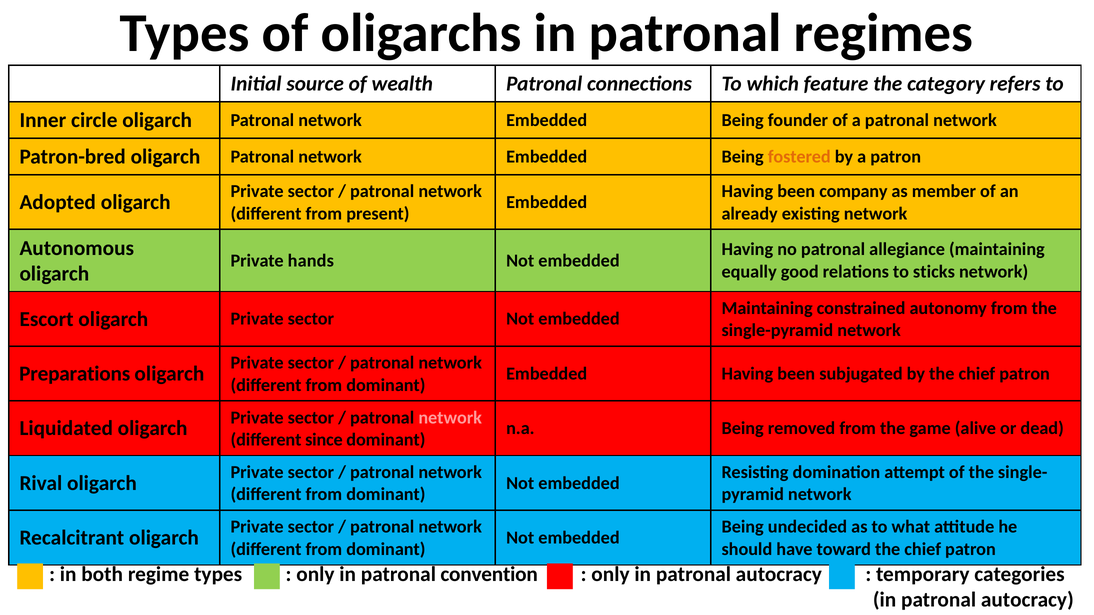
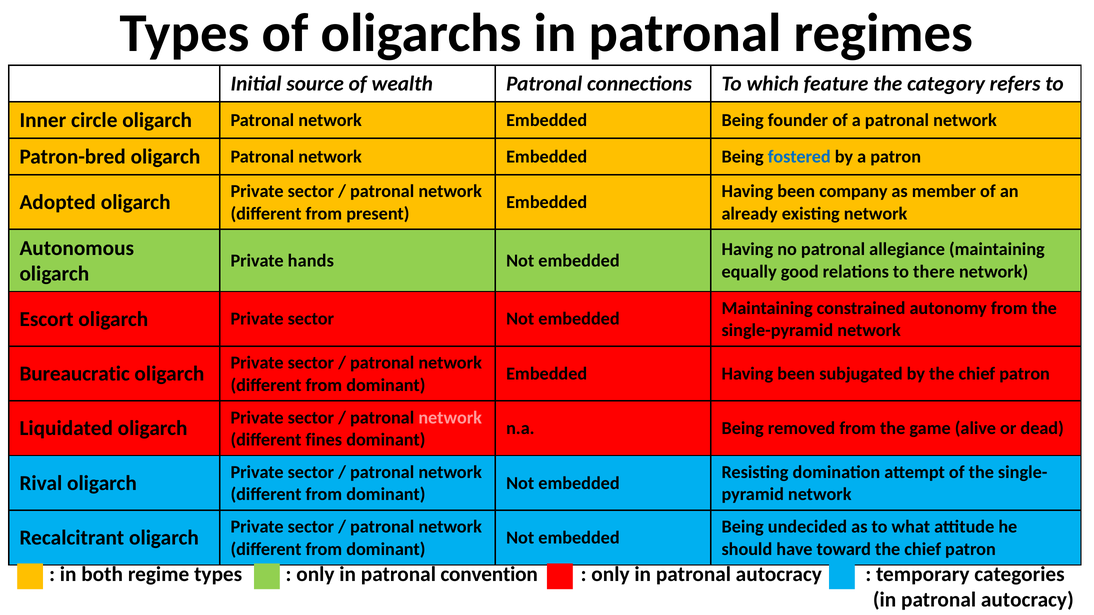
fostered colour: orange -> blue (799, 157)
sticks: sticks -> there (934, 272)
Preparations: Preparations -> Bureaucratic (75, 374)
since: since -> fines (324, 440)
